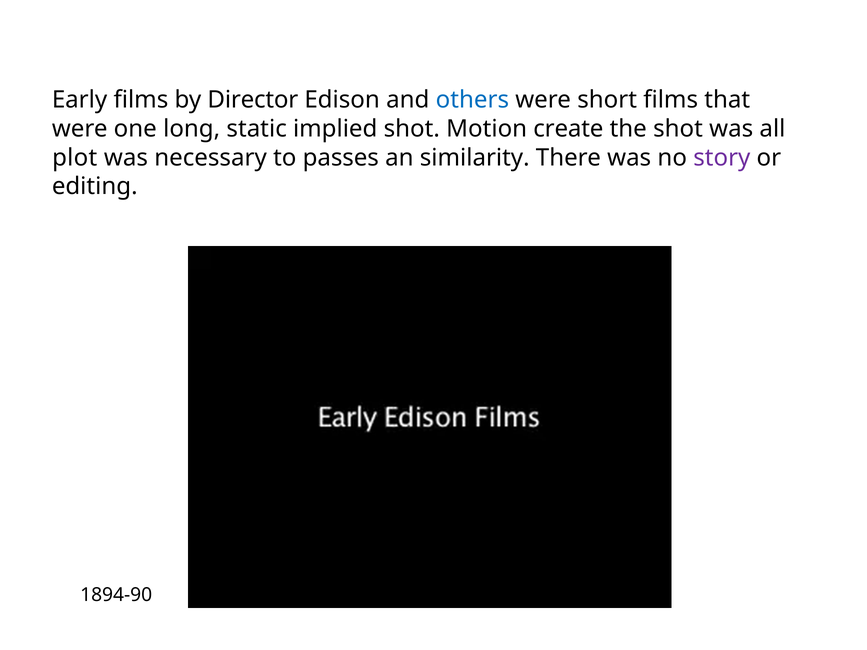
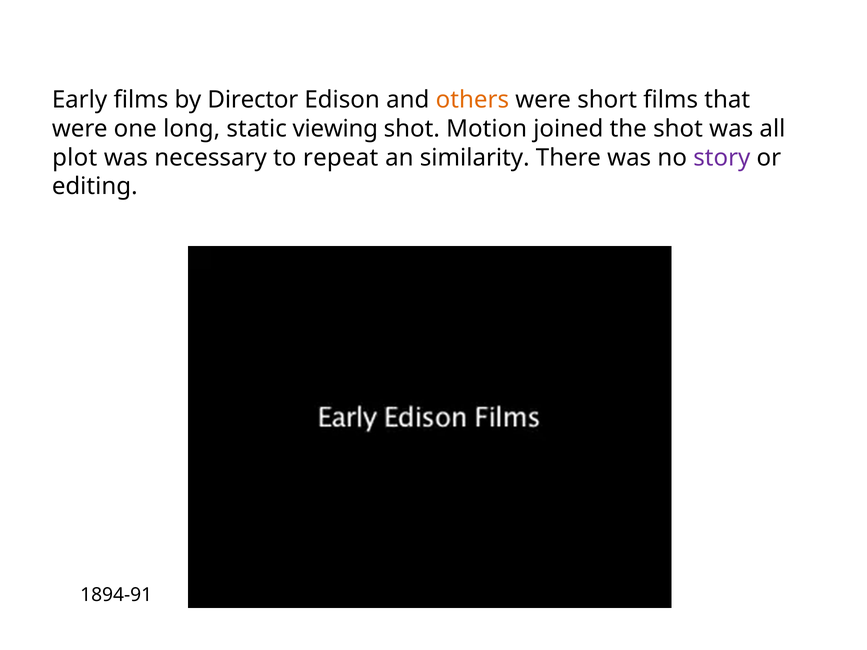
others colour: blue -> orange (472, 100)
implied: implied -> viewing (335, 129)
create: create -> joined (568, 129)
passes: passes -> repeat (341, 158)
1894-90: 1894-90 -> 1894-91 (116, 595)
